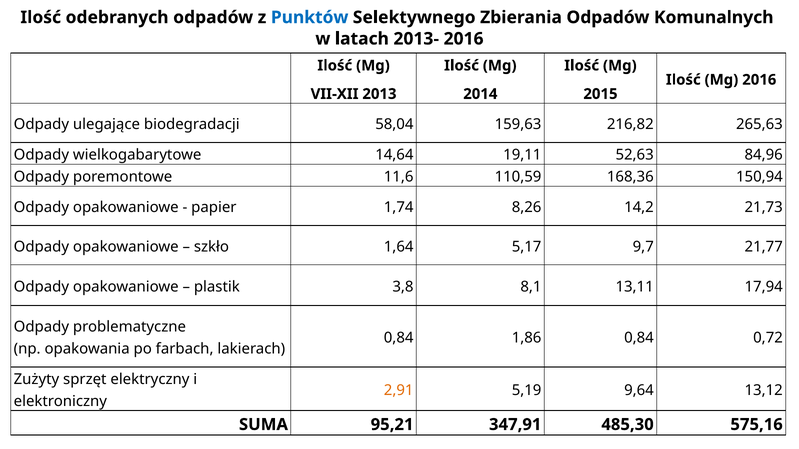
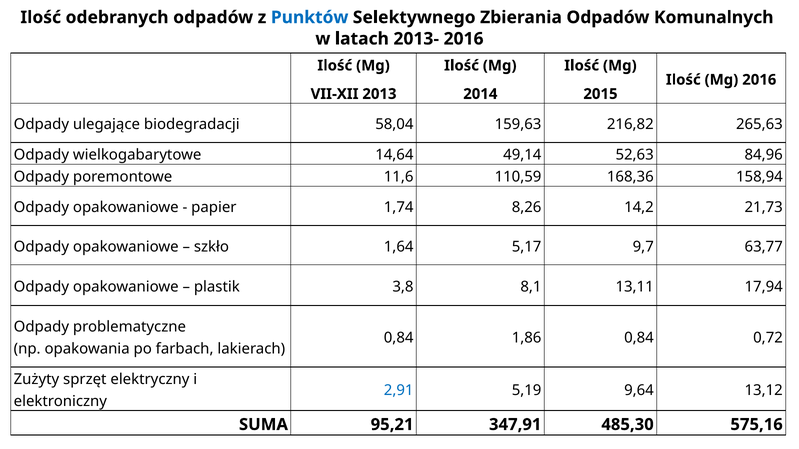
19,11: 19,11 -> 49,14 (522, 155)
150,94: 150,94 -> 158,94 (759, 177)
21,77: 21,77 -> 63,77 (764, 247)
2,91 colour: orange -> blue (399, 391)
